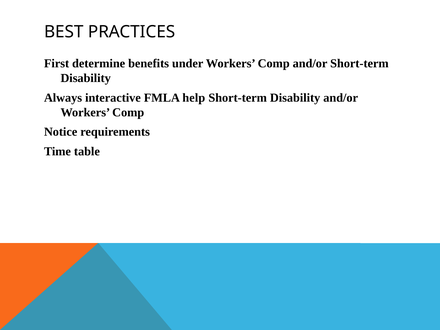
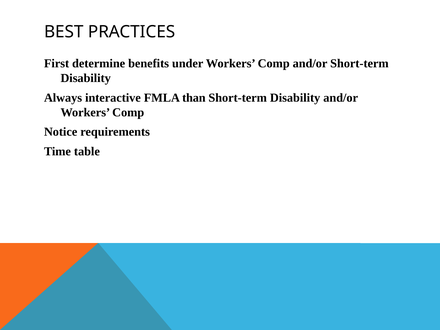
help: help -> than (194, 98)
